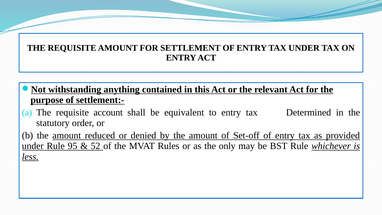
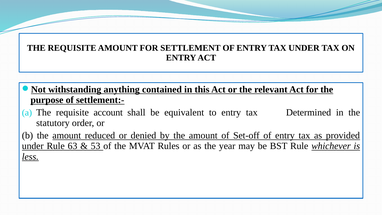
95: 95 -> 63 (73, 146)
52: 52 -> 53 (96, 146)
only: only -> year (227, 146)
